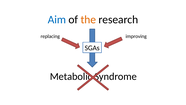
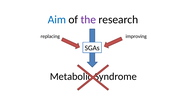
the colour: orange -> purple (88, 20)
